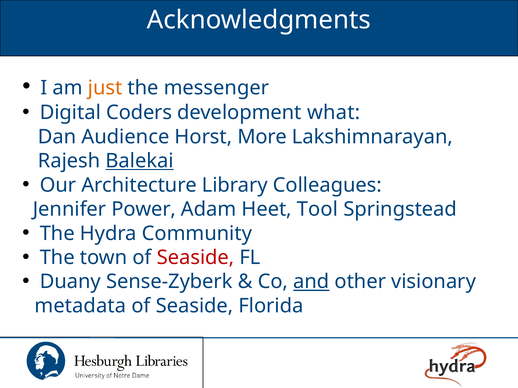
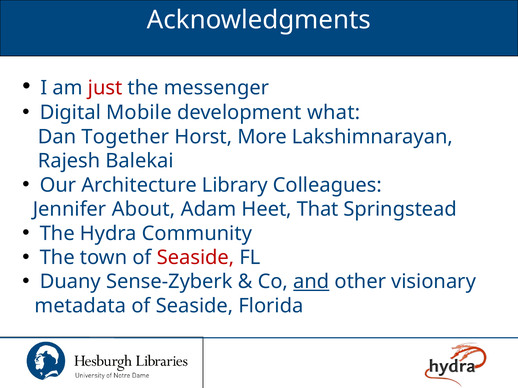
just colour: orange -> red (105, 88)
Coders: Coders -> Mobile (139, 113)
Audience: Audience -> Together (125, 137)
Balekai underline: present -> none (140, 161)
Power: Power -> About (143, 209)
Tool: Tool -> That (318, 209)
